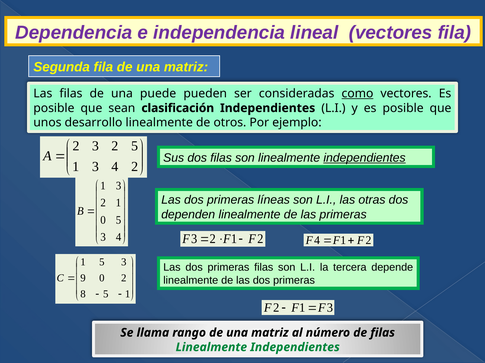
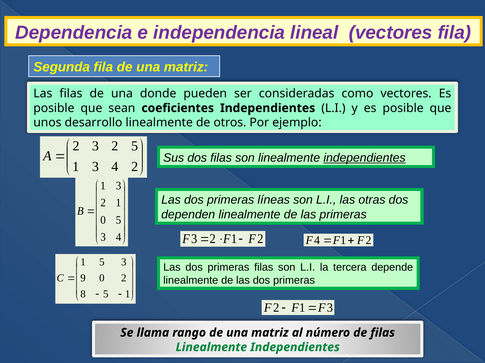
puede: puede -> donde (158, 94)
como underline: present -> none (357, 94)
clasificación: clasificación -> coeficientes (178, 108)
